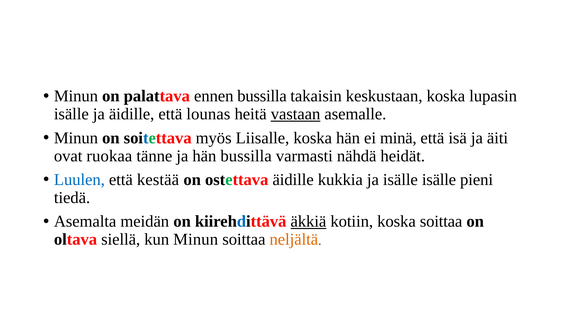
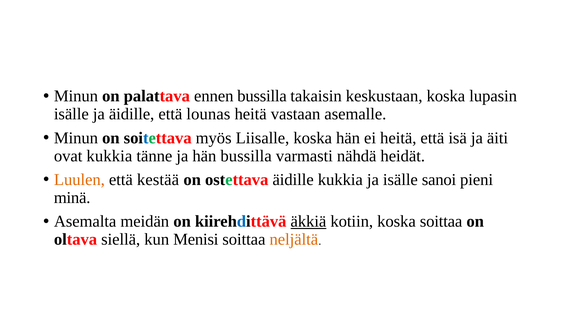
vastaan underline: present -> none (296, 114)
ei minä: minä -> heitä (398, 138)
ovat ruokaa: ruokaa -> kukkia (109, 156)
Luulen colour: blue -> orange (79, 179)
isälle isälle: isälle -> sanoi (439, 179)
tiedä: tiedä -> minä (72, 197)
kun Minun: Minun -> Menisi (196, 239)
